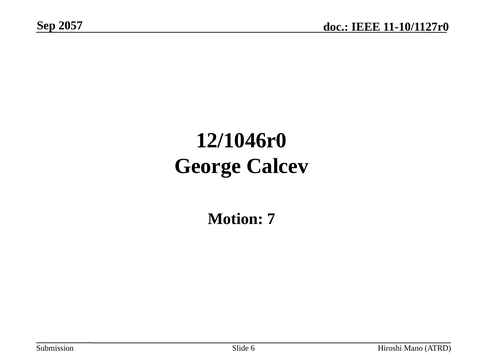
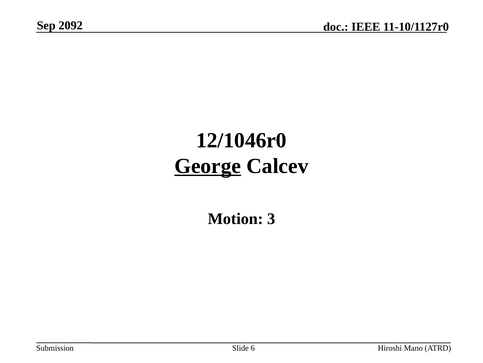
2057: 2057 -> 2092 (71, 26)
George underline: none -> present (208, 166)
7: 7 -> 3 (271, 219)
